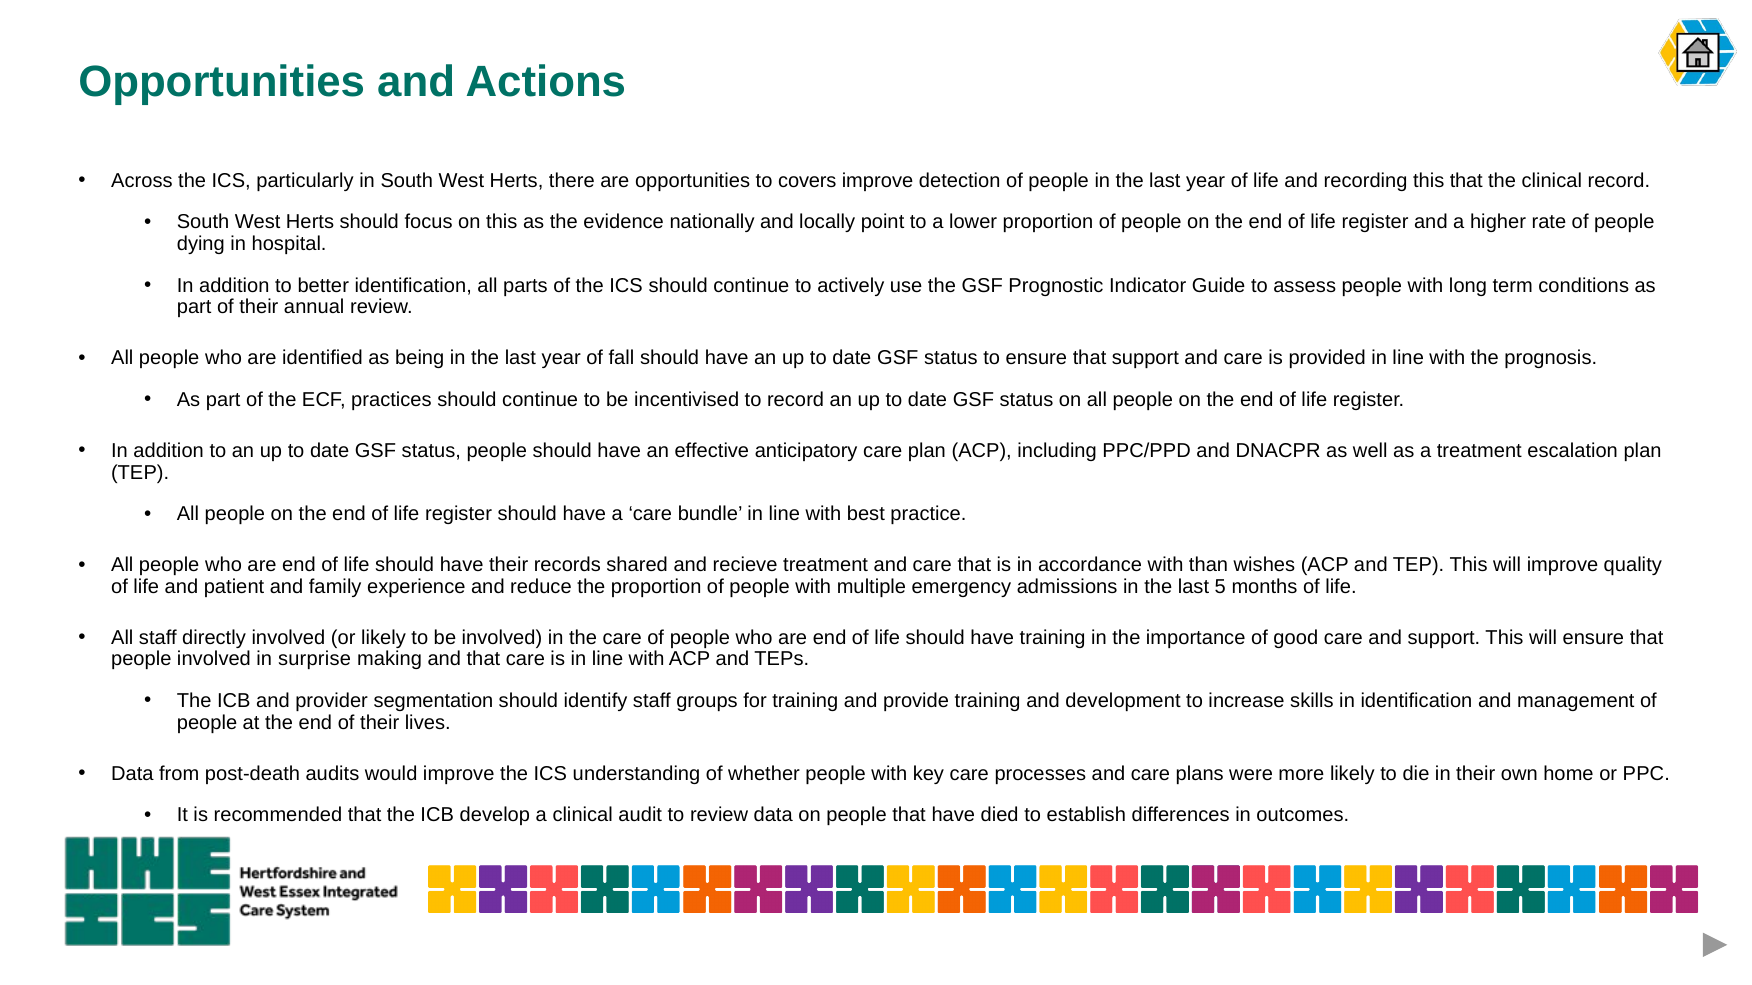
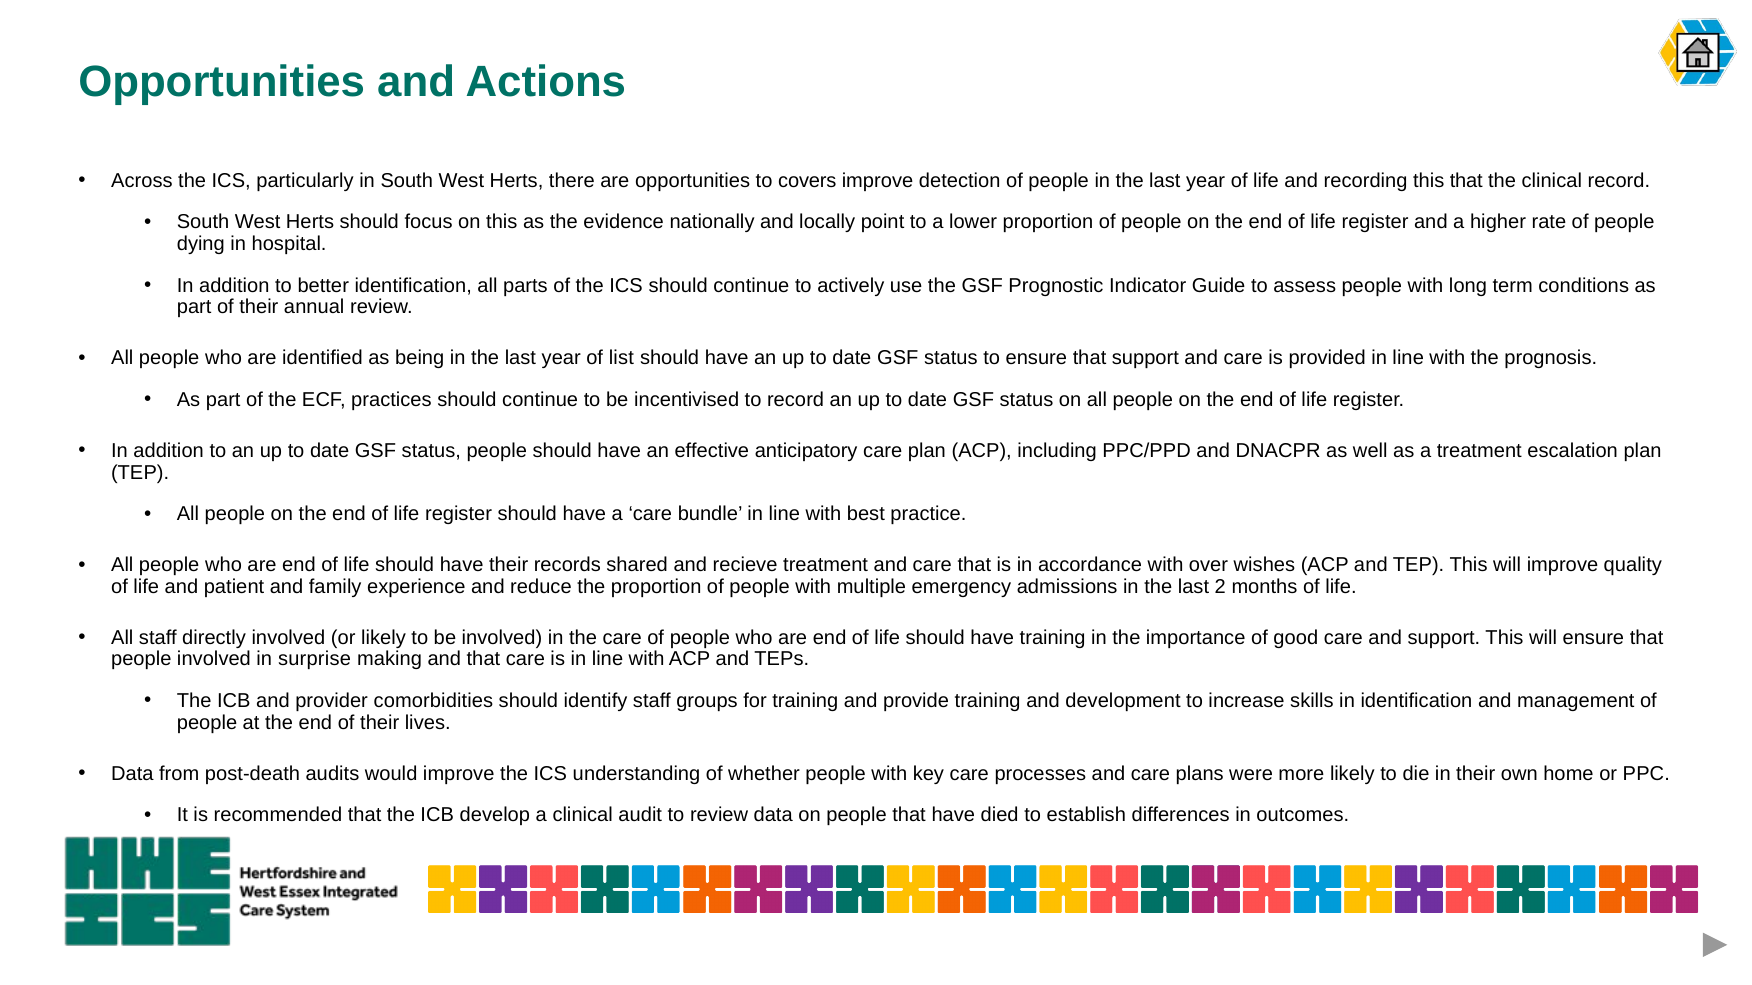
fall: fall -> list (621, 358)
than: than -> over (1209, 565)
5: 5 -> 2 (1220, 587)
segmentation: segmentation -> comorbidities (433, 701)
